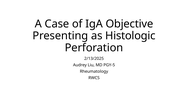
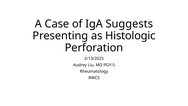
Objective: Objective -> Suggests (129, 24)
